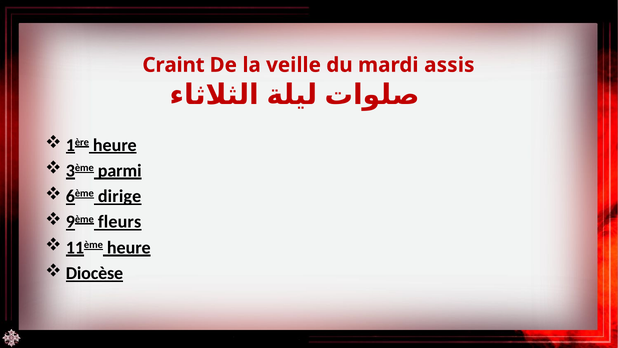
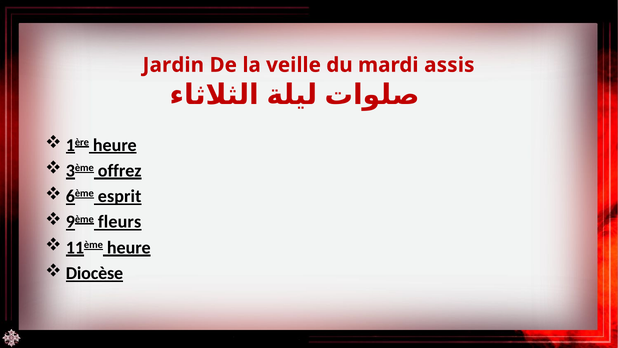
Craint: Craint -> Jardin (173, 65)
parmi: parmi -> offrez (120, 171)
dirige: dirige -> esprit (120, 196)
